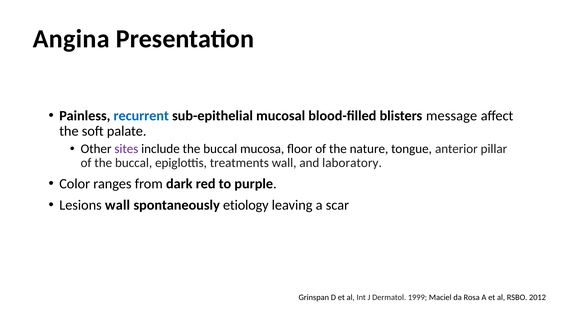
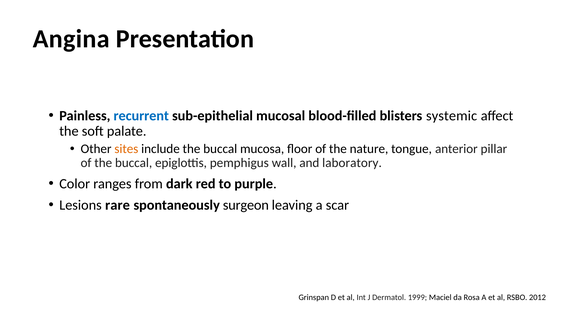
message: message -> systemic (452, 116)
sites colour: purple -> orange (126, 149)
treatments: treatments -> pemphigus (239, 163)
Lesions wall: wall -> rare (118, 205)
etiology: etiology -> surgeon (246, 205)
